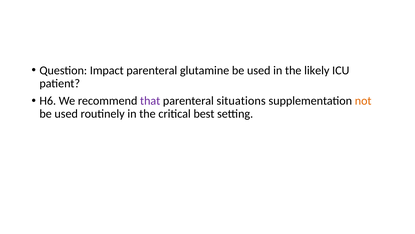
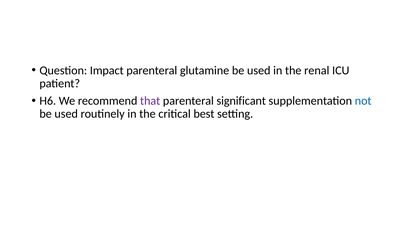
likely: likely -> renal (317, 70)
situations: situations -> significant (241, 101)
not colour: orange -> blue (363, 101)
